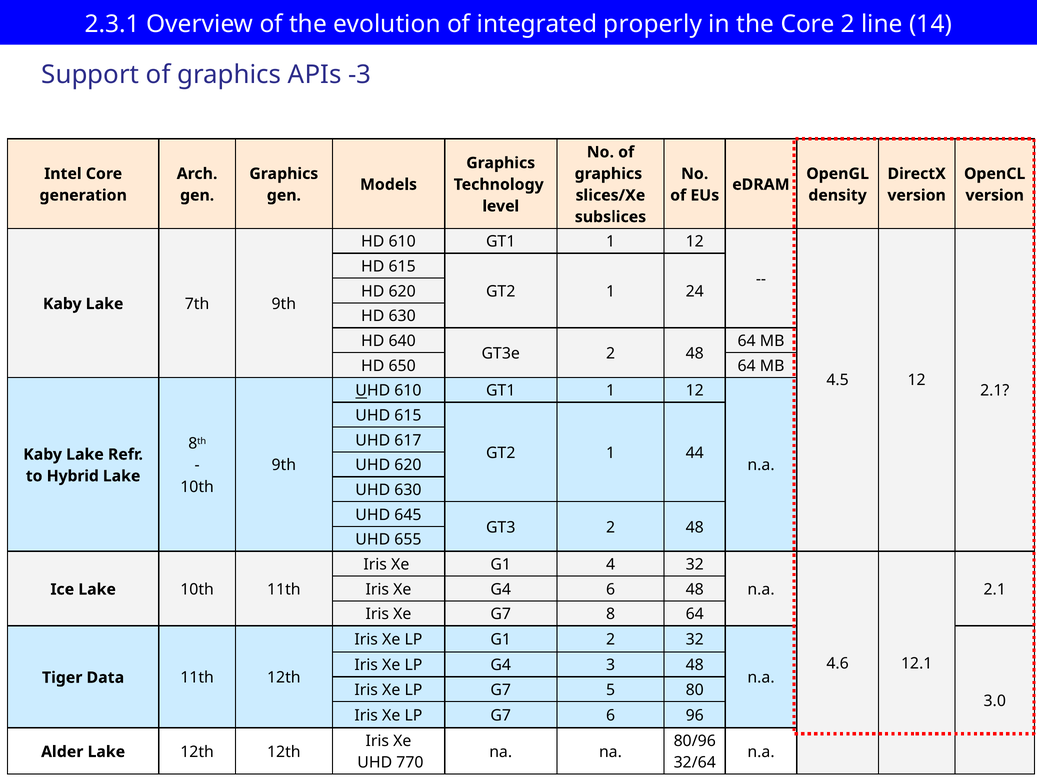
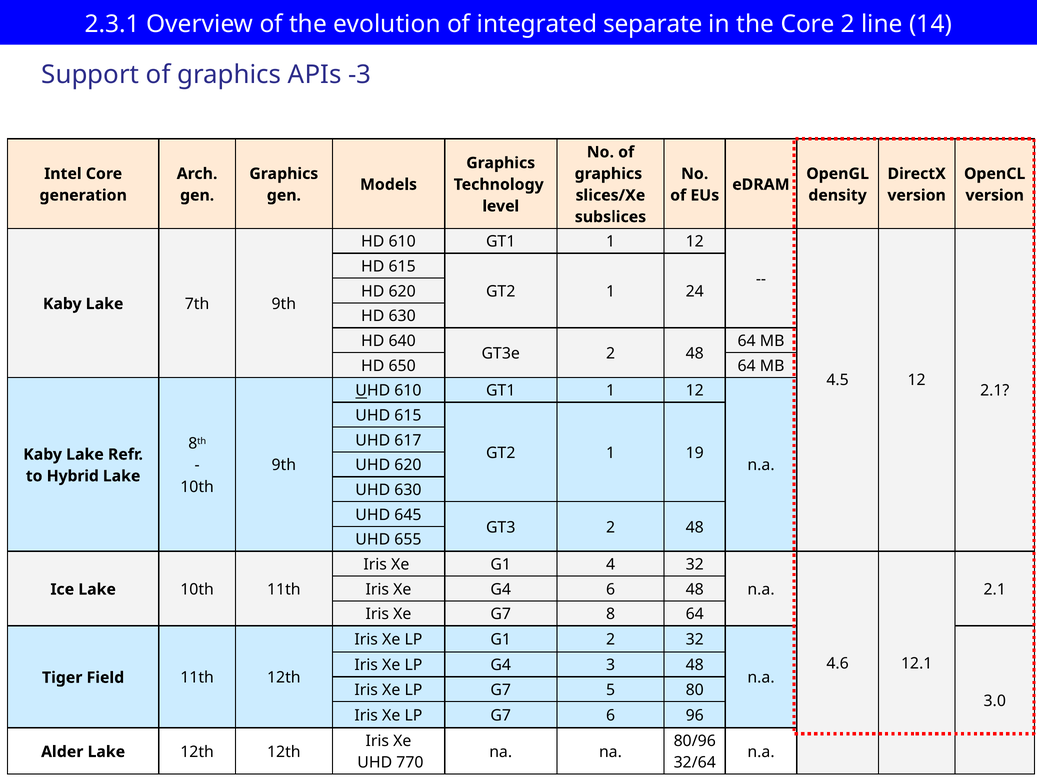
properly: properly -> separate (653, 24)
44: 44 -> 19 (695, 453)
Data: Data -> Field (105, 677)
